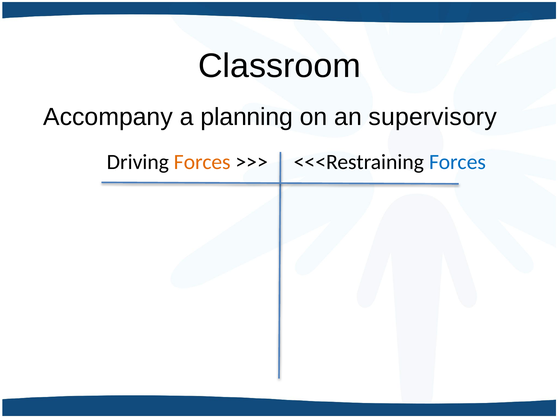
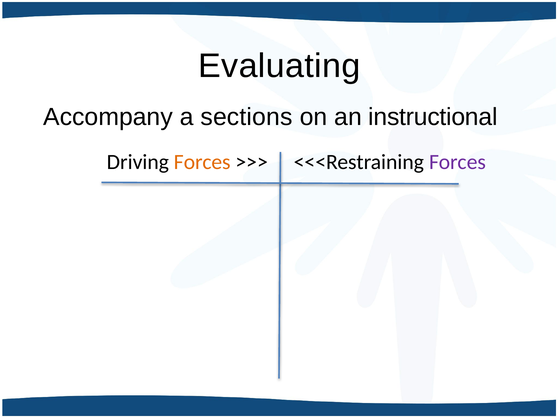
Classroom: Classroom -> Evaluating (279, 66)
planning: planning -> sections (247, 117)
supervisory: supervisory -> instructional (433, 117)
Forces colour: blue -> purple (457, 162)
